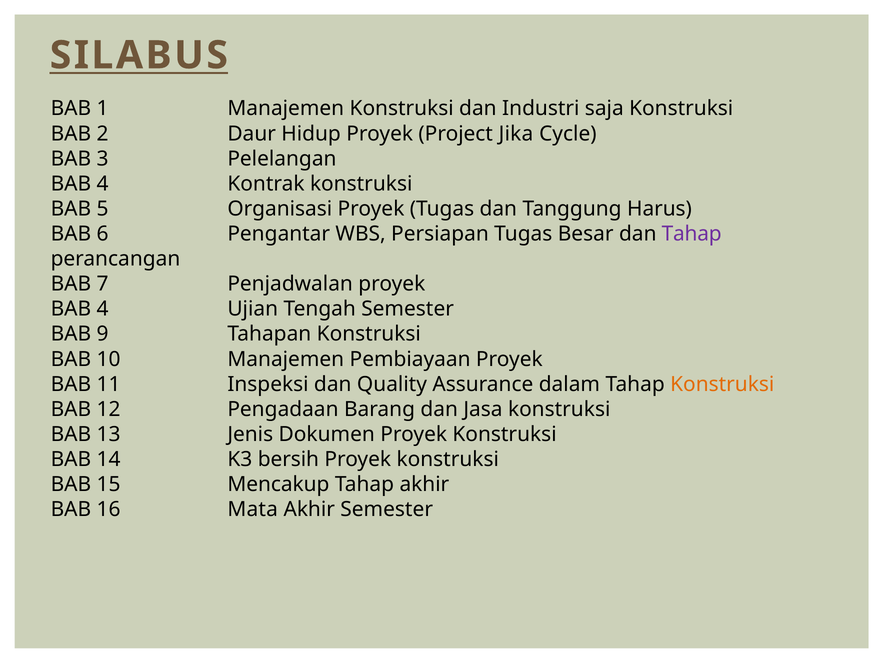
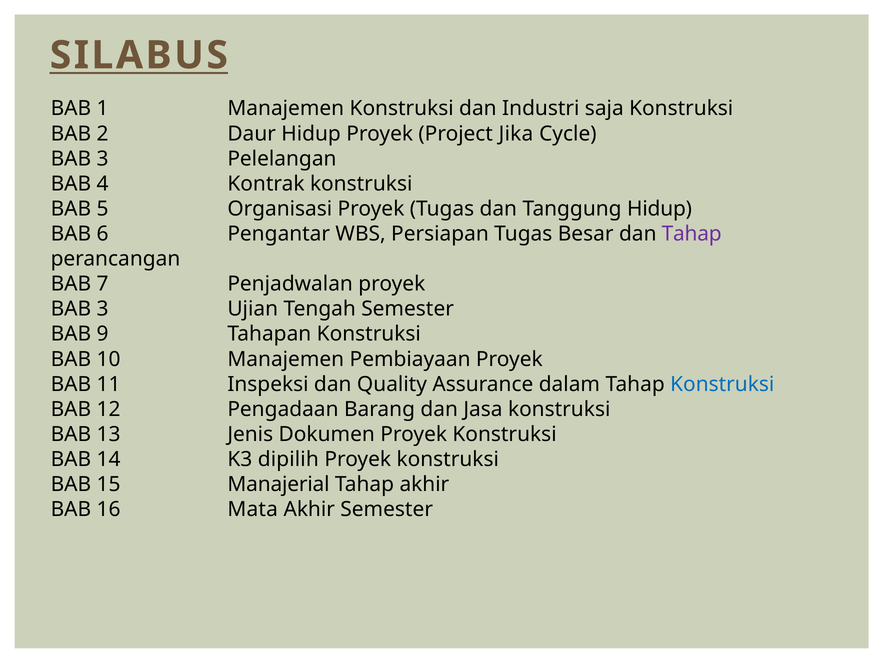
Tanggung Harus: Harus -> Hidup (660, 209)
4: 4 -> 3 (103, 309)
Konstruksi colour: orange -> blue (722, 384)
bersih: bersih -> dipilih (288, 459)
Mencakup: Mencakup -> Manajerial (279, 484)
